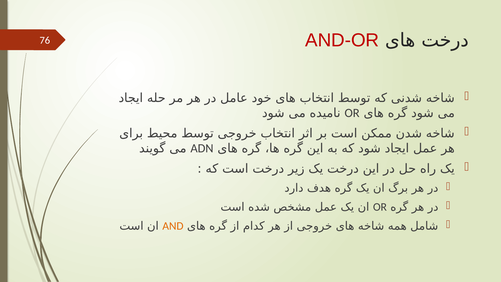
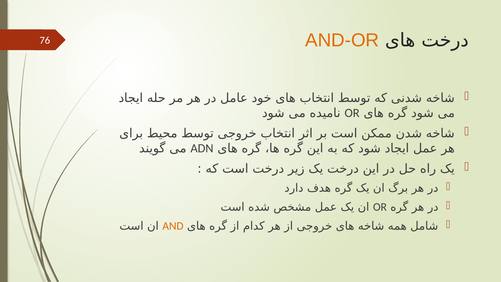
AND-OR colour: red -> orange (342, 40)
